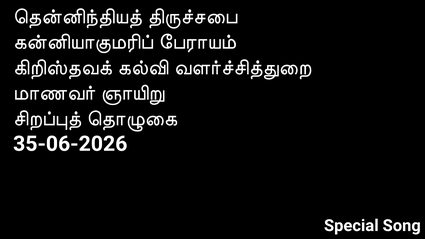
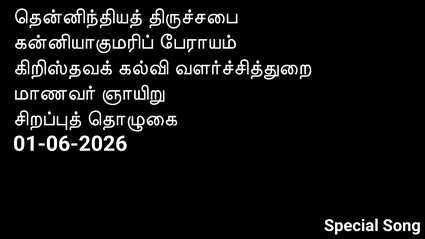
35-06-2026: 35-06-2026 -> 01-06-2026 (70, 144)
